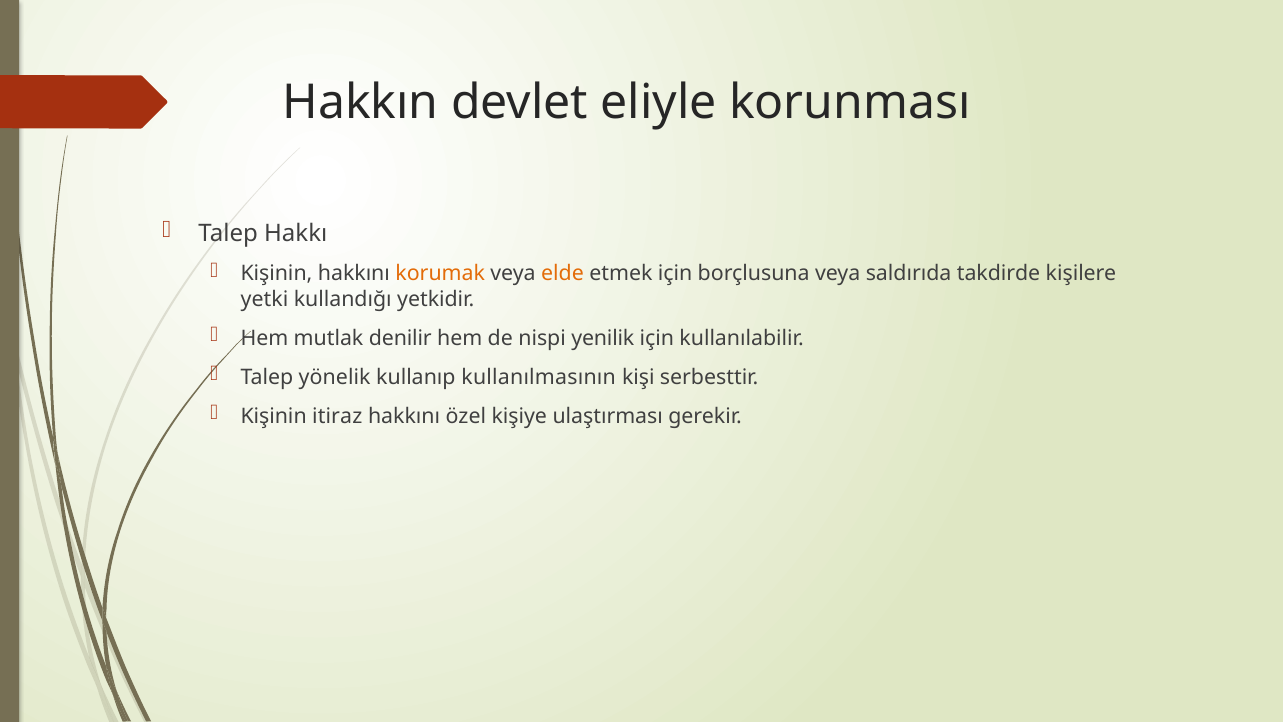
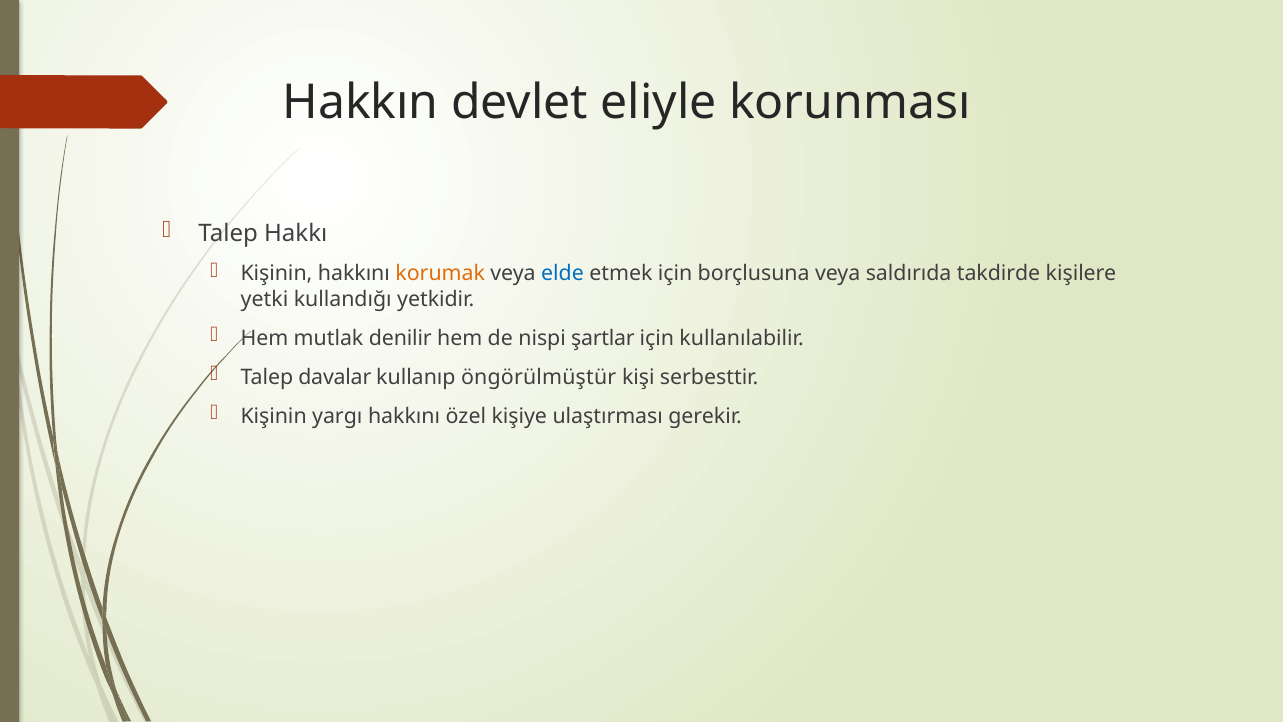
elde colour: orange -> blue (563, 273)
yenilik: yenilik -> şartlar (603, 338)
yönelik: yönelik -> davalar (335, 377)
kullanılmasının: kullanılmasının -> öngörülmüştür (539, 377)
itiraz: itiraz -> yargı (337, 416)
